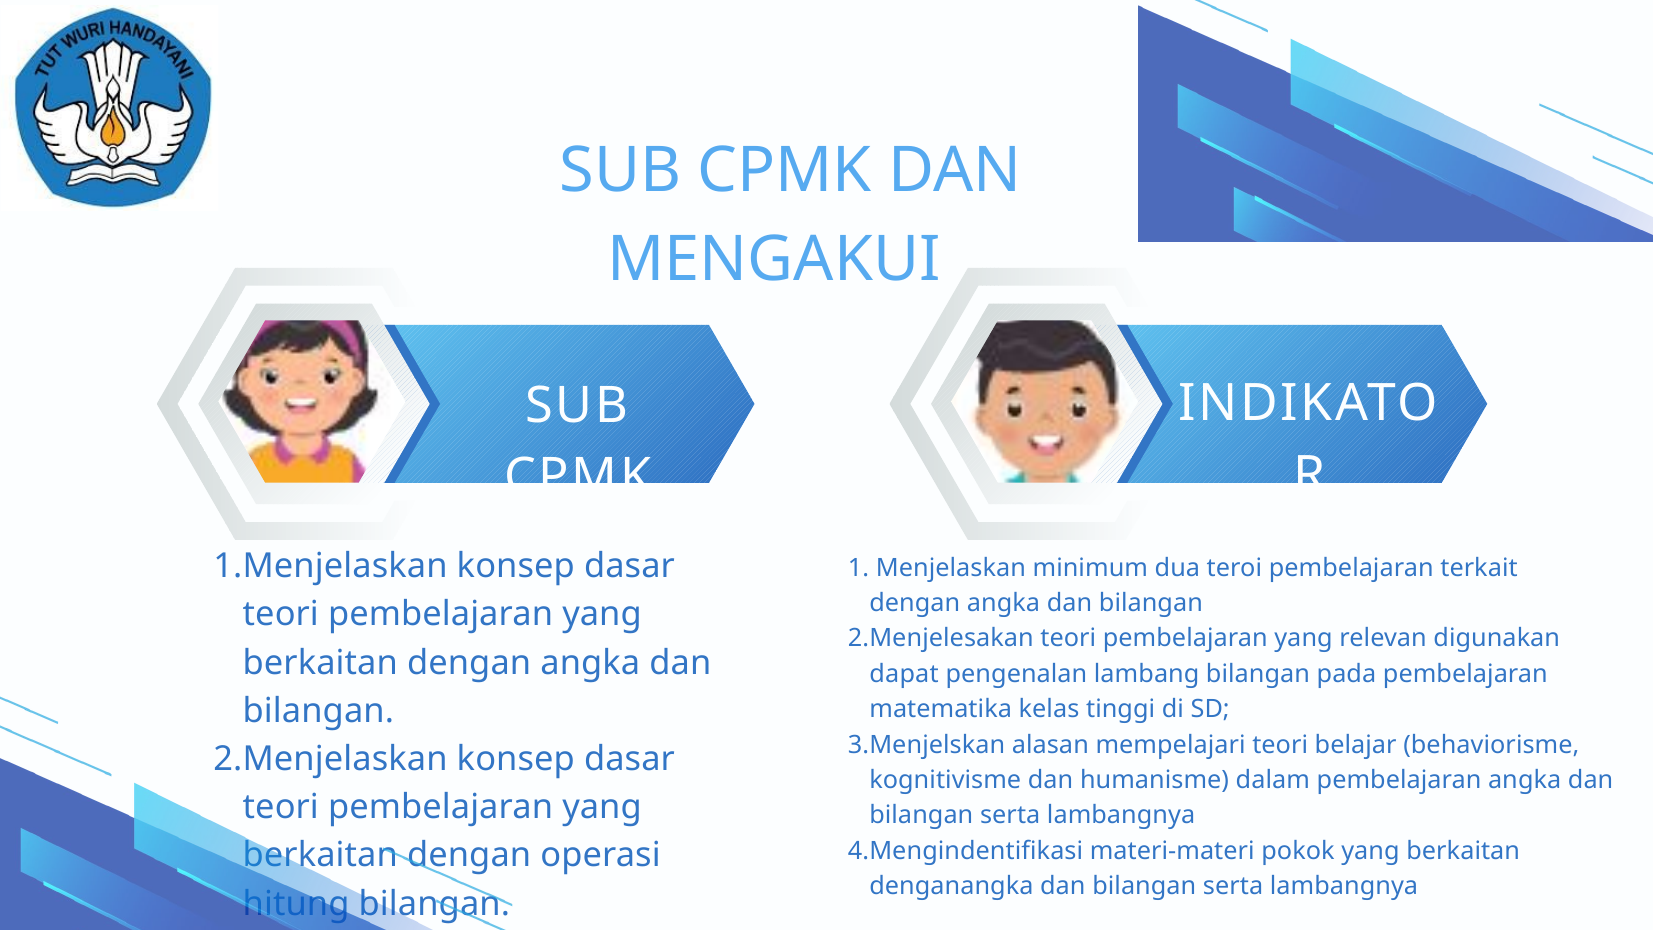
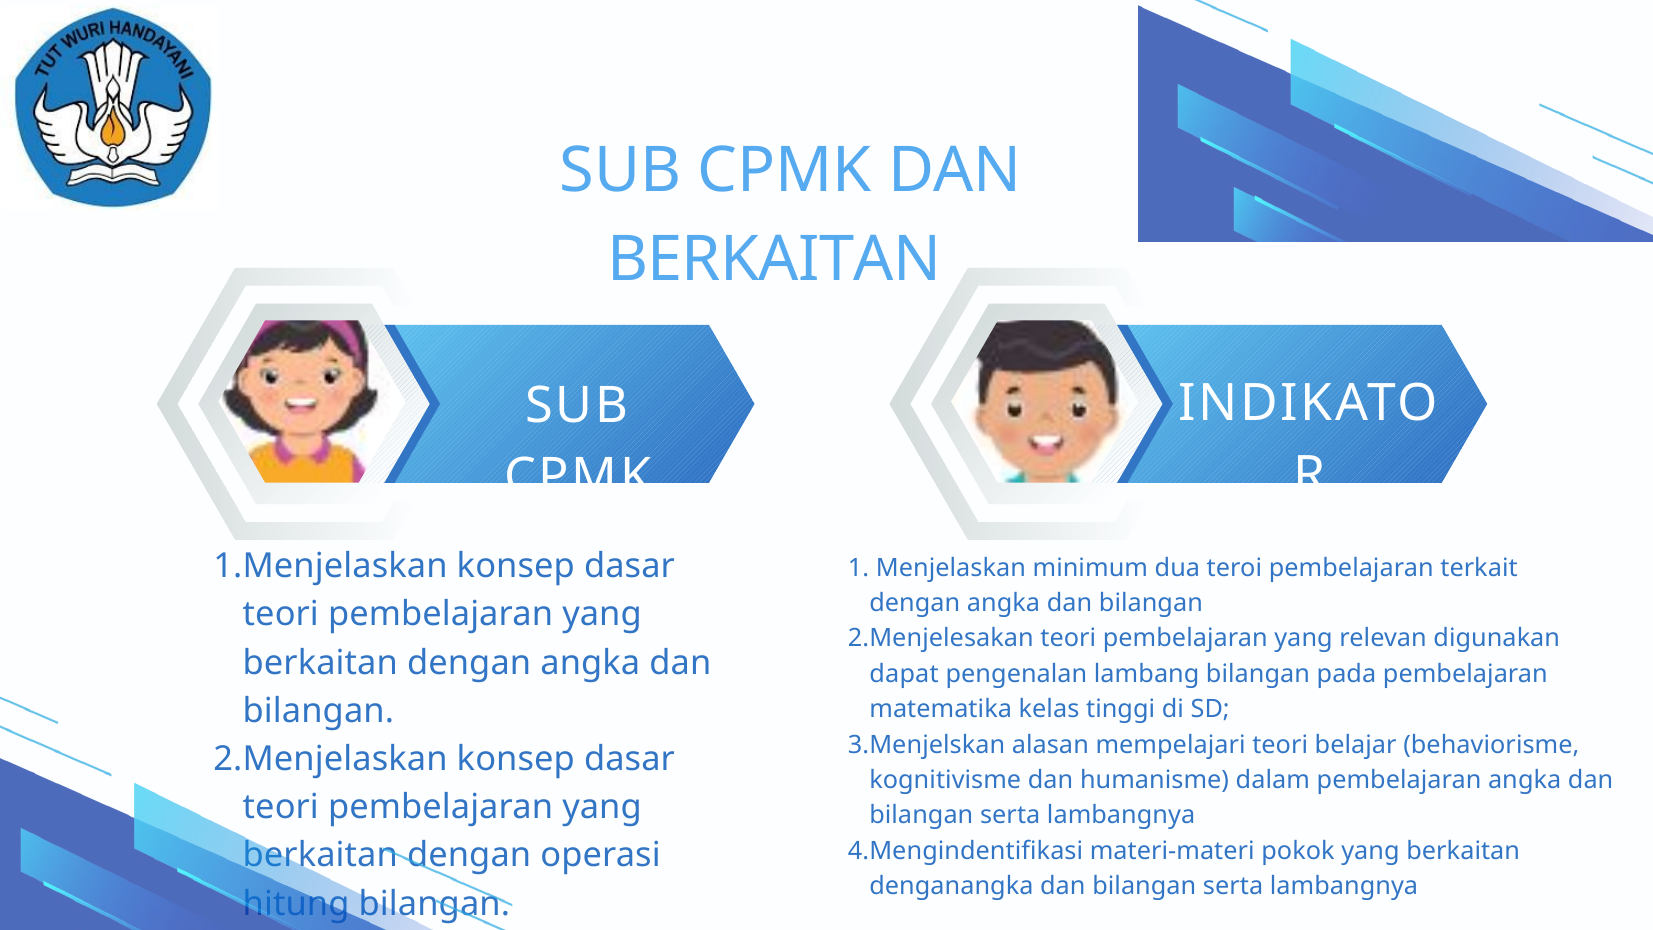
MENGAKUI: MENGAKUI -> BERKAITAN (774, 259)
